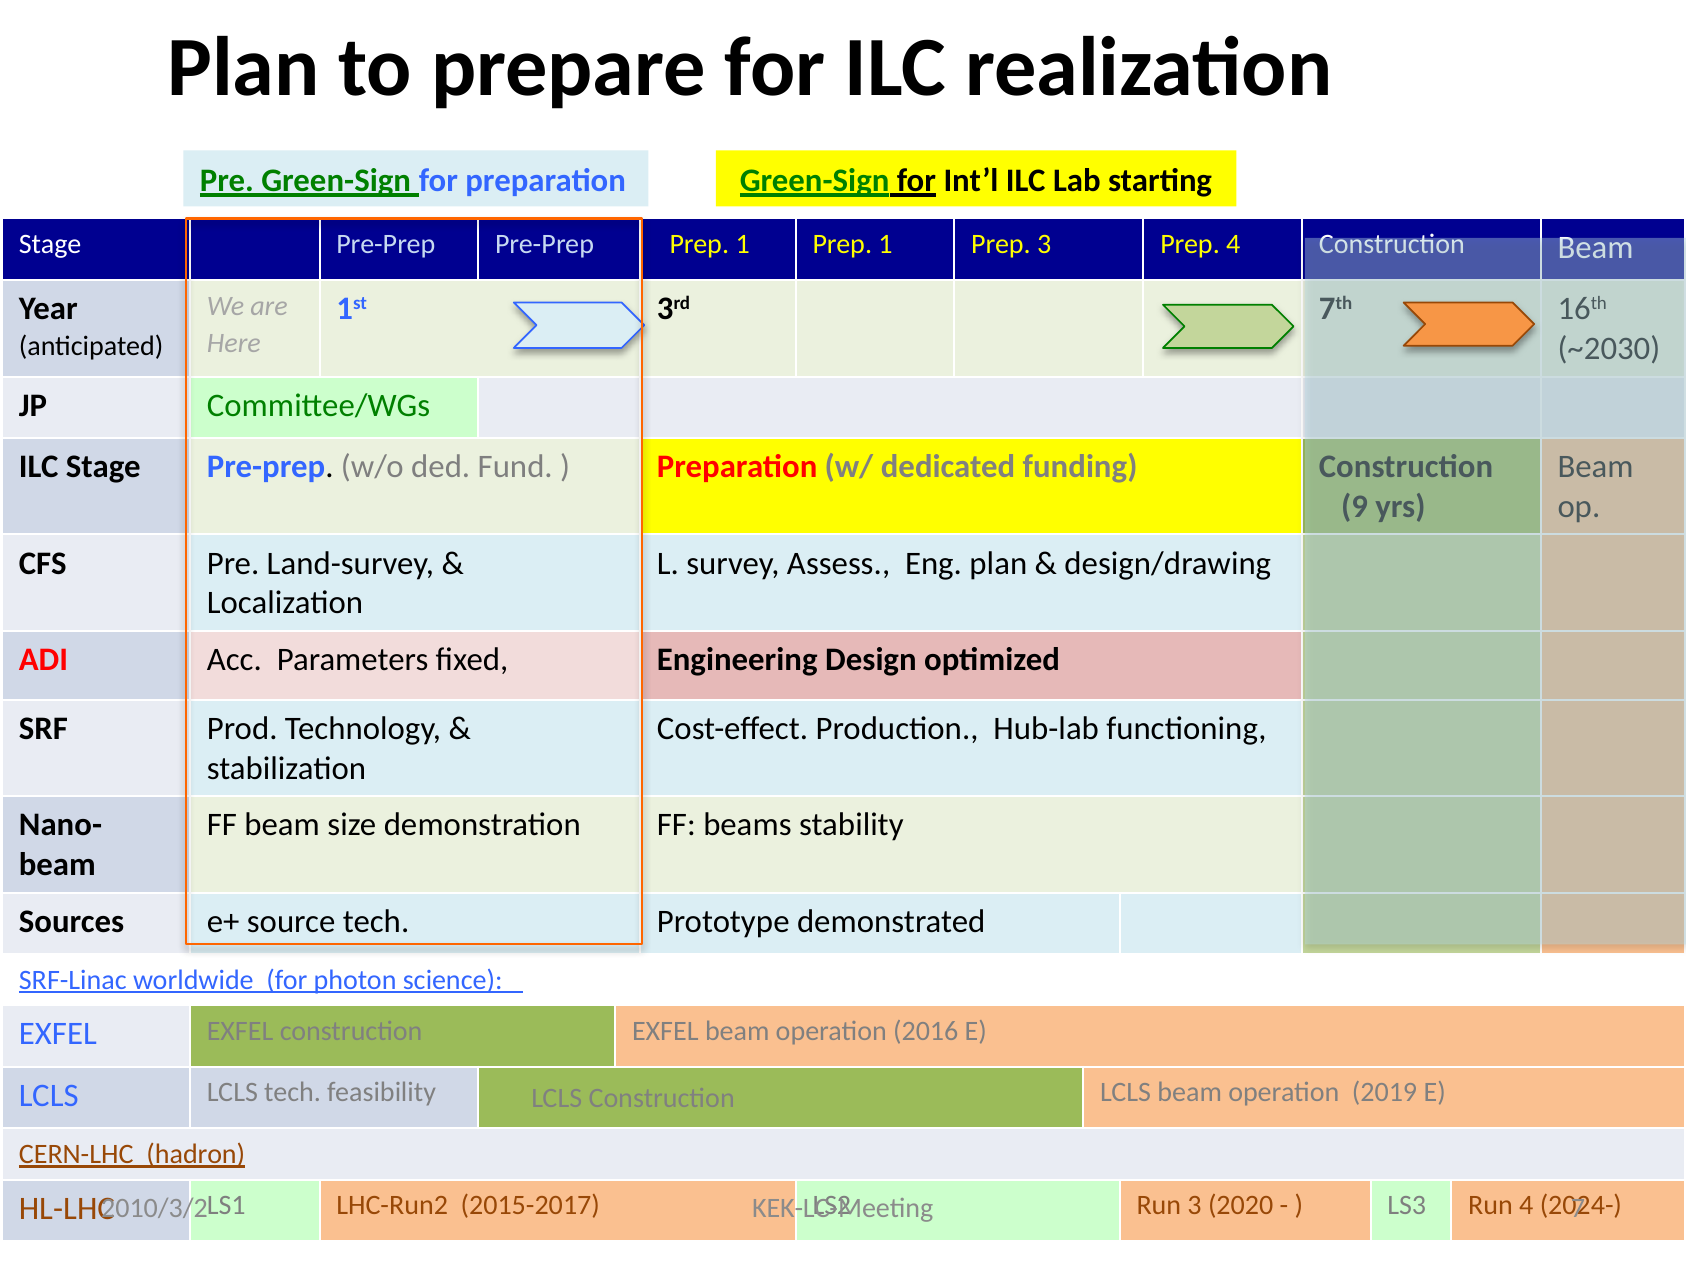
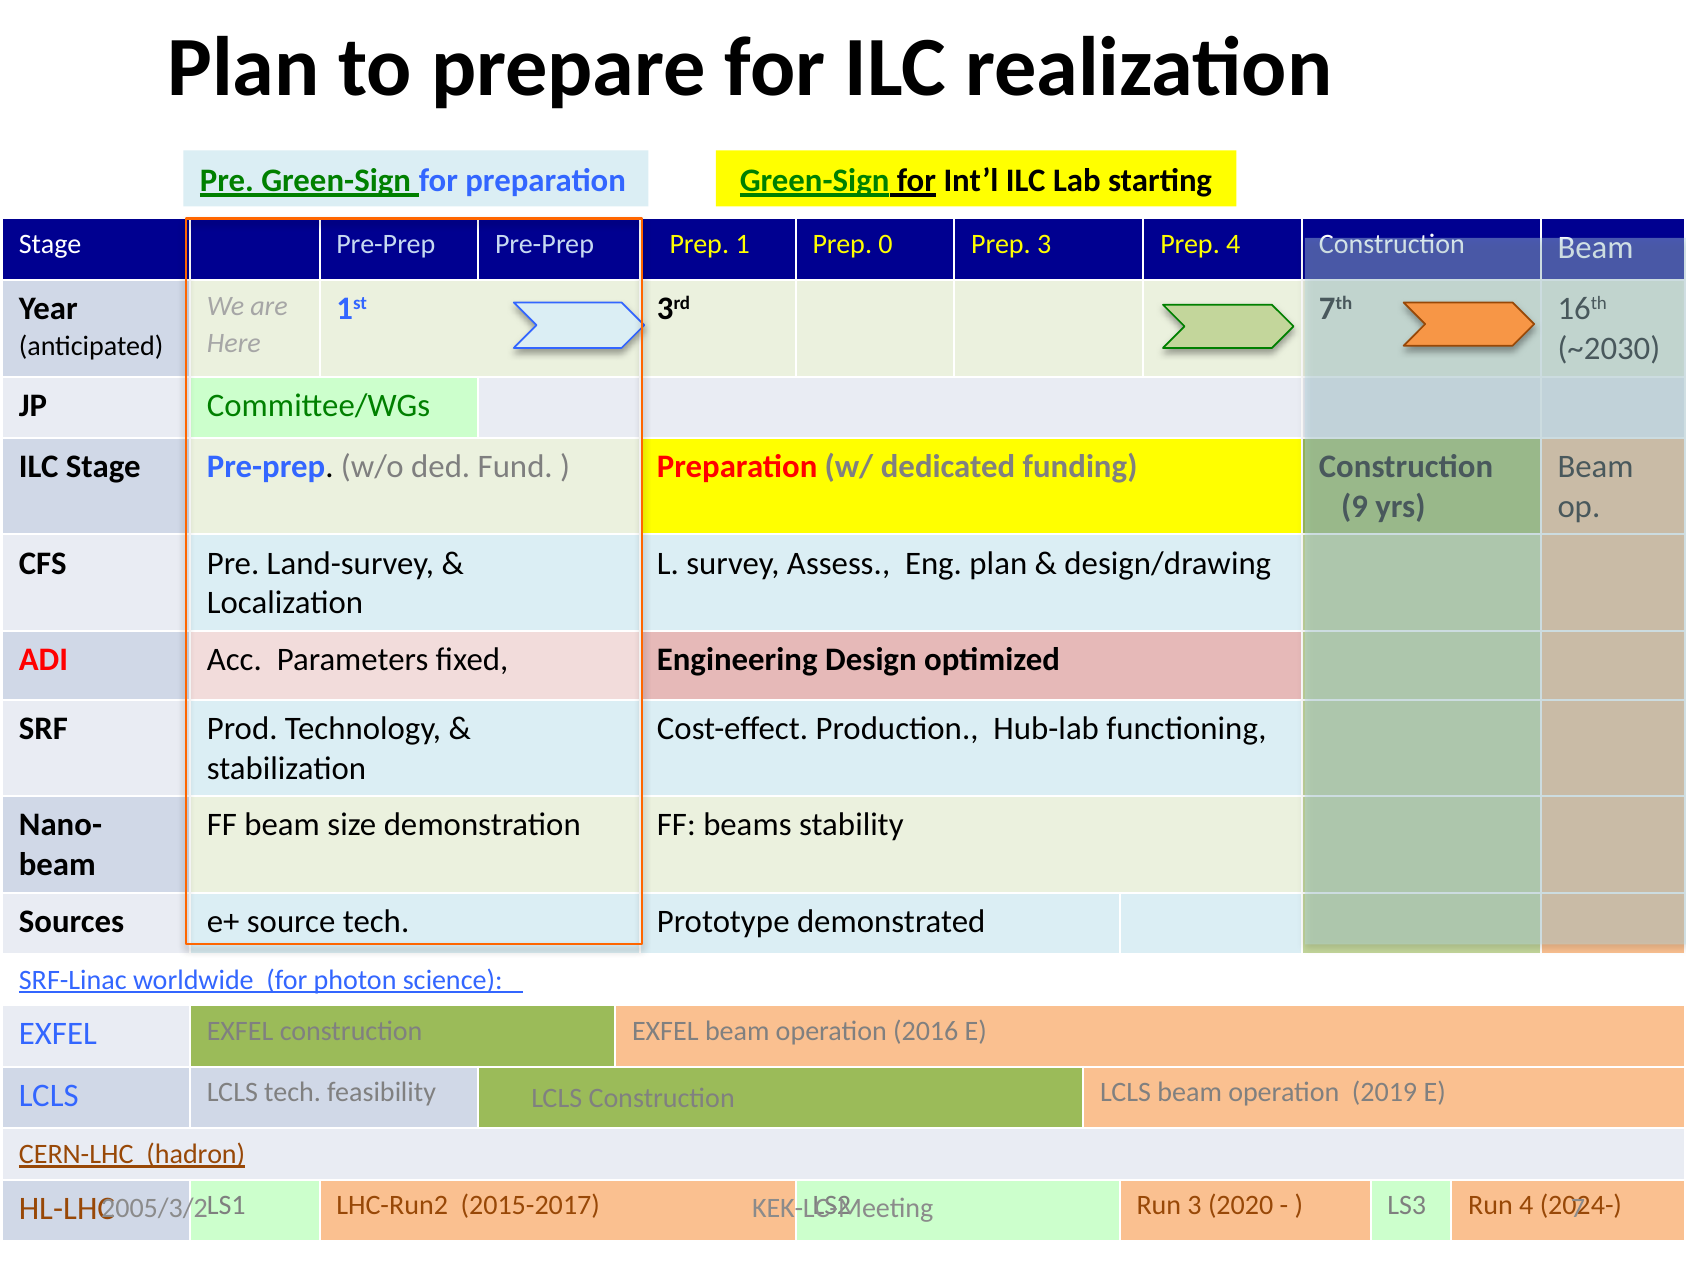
1 Prep 1: 1 -> 0 (886, 244)
2010/3/2: 2010/3/2 -> 2005/3/2 (155, 1208)
